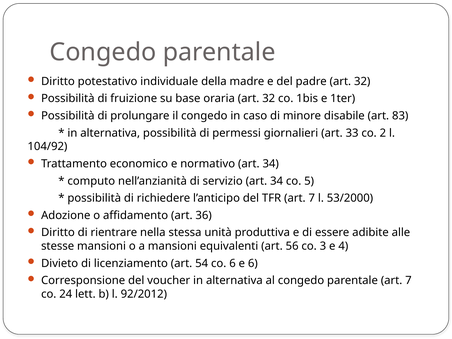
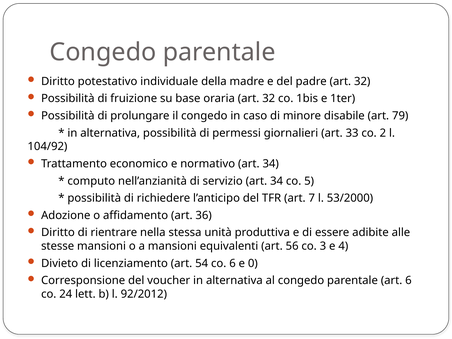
83: 83 -> 79 (400, 116)
e 6: 6 -> 0 (253, 263)
parentale art 7: 7 -> 6 (408, 281)
